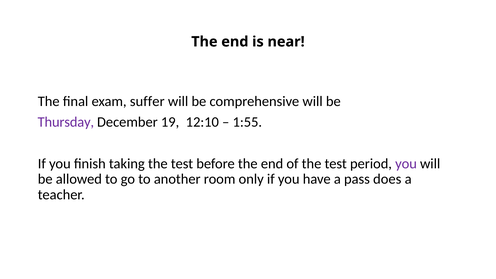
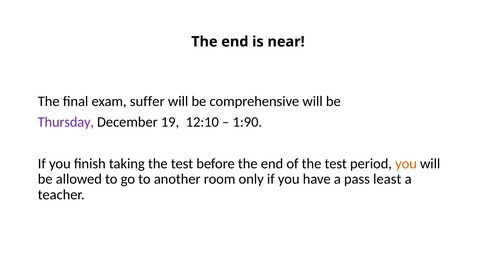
1:55: 1:55 -> 1:90 (247, 122)
you colour: purple -> orange (406, 164)
does: does -> least (387, 179)
